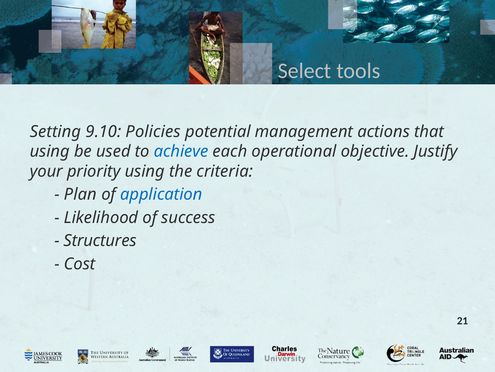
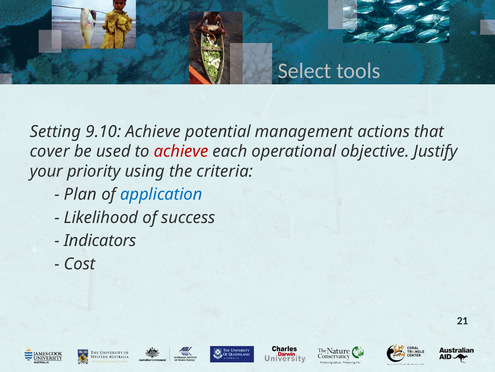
9.10 Policies: Policies -> Achieve (153, 131)
using: using -> cover (50, 151)
achieve colour: blue -> red (181, 151)
Structures: Structures -> Indicators (100, 240)
